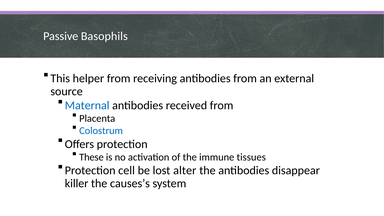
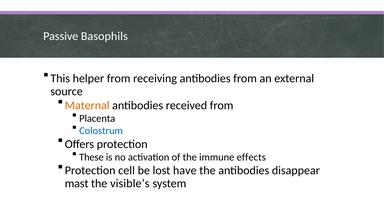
Maternal colour: blue -> orange (87, 105)
tissues: tissues -> effects (251, 157)
alter: alter -> have (185, 170)
killer: killer -> mast (77, 183)
causes’s: causes’s -> visible’s (130, 183)
